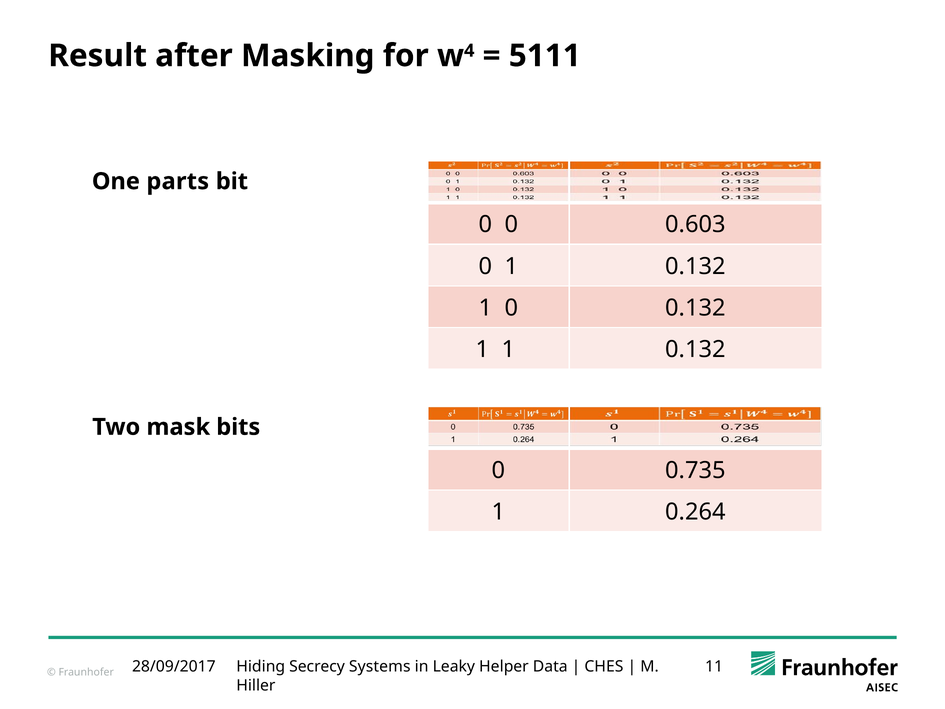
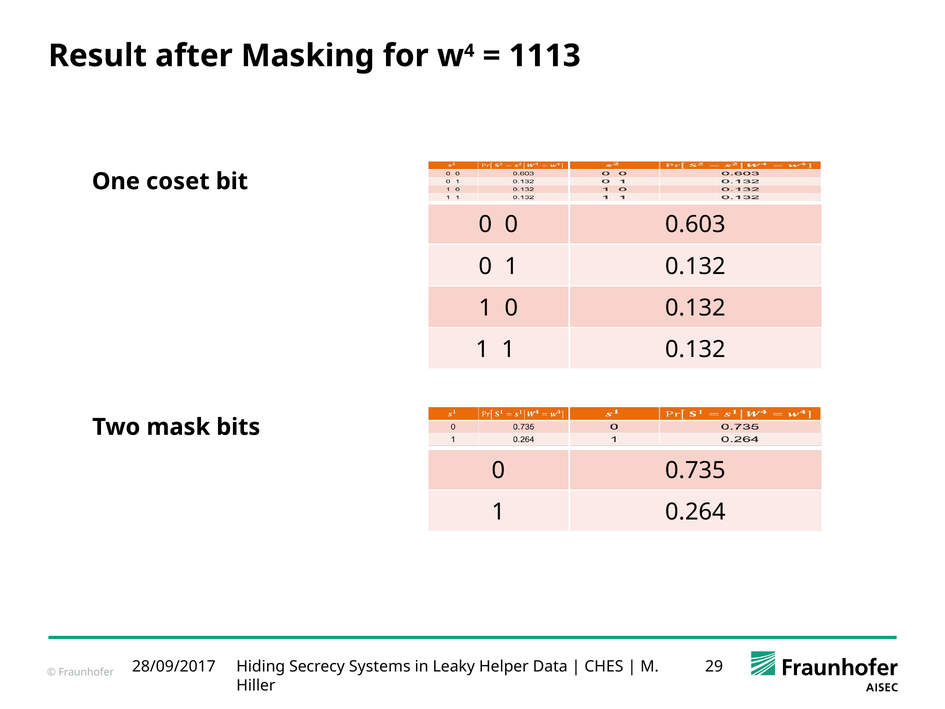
5111: 5111 -> 1113 (545, 56)
parts: parts -> coset (178, 181)
11: 11 -> 29 (714, 666)
